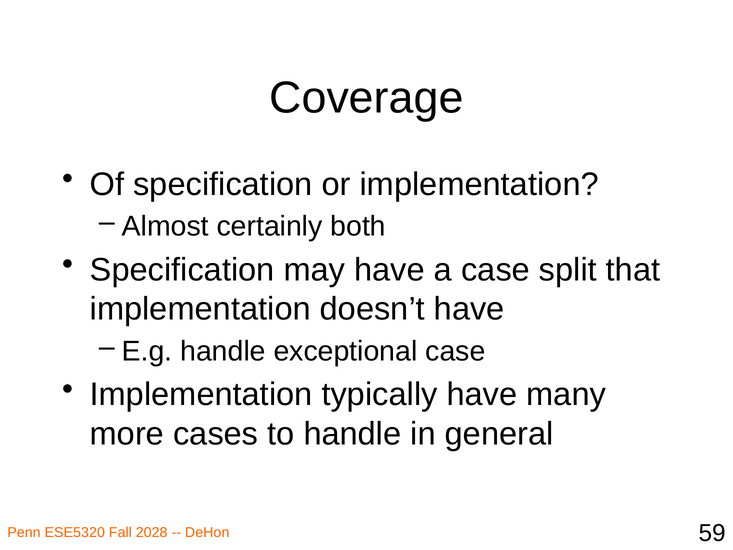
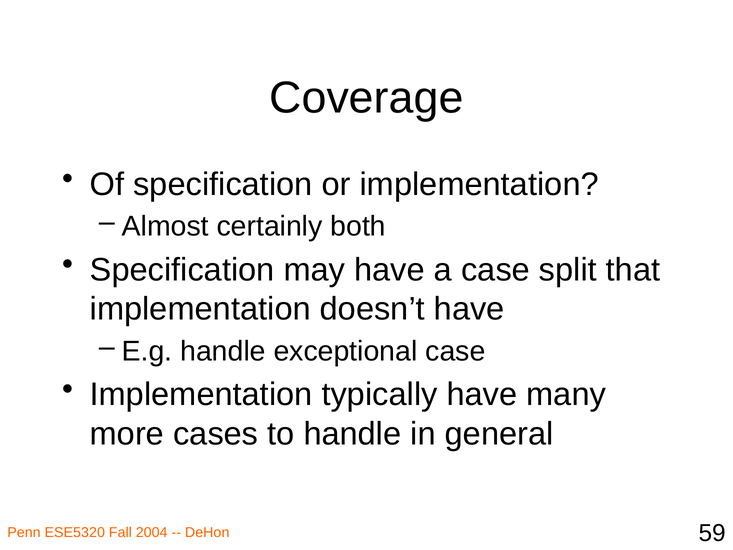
2028: 2028 -> 2004 (152, 532)
